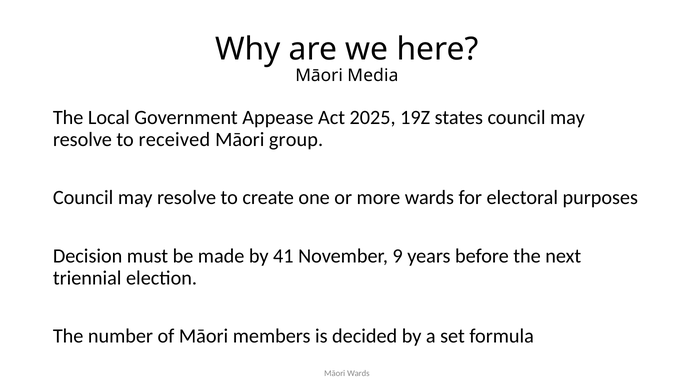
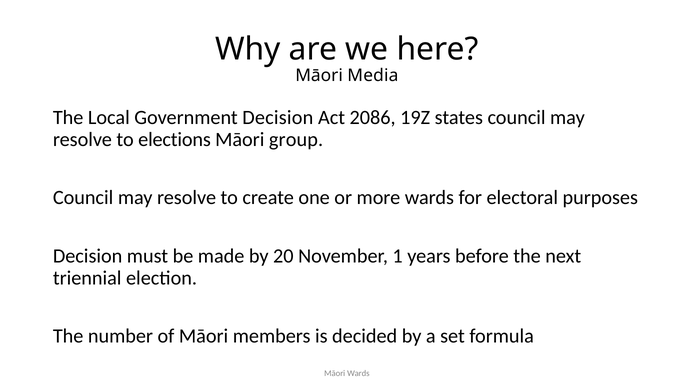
Government Appease: Appease -> Decision (278, 117)
2025: 2025 -> 2086 (373, 117)
received: received -> elections (175, 139)
41: 41 -> 20 (283, 256)
9: 9 -> 1 (398, 256)
